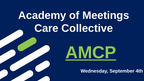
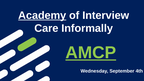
Academy underline: none -> present (42, 15)
Meetings: Meetings -> Interview (106, 15)
Collective: Collective -> Informally (87, 28)
